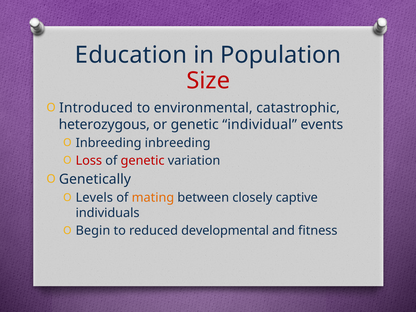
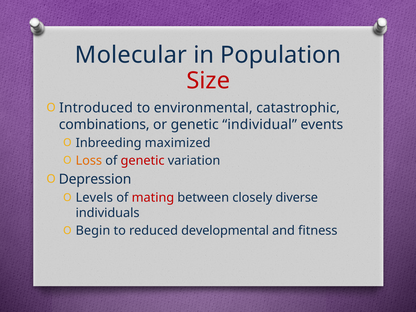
Education: Education -> Molecular (131, 55)
heterozygous: heterozygous -> combinations (104, 124)
Inbreeding inbreeding: inbreeding -> maximized (178, 143)
Loss colour: red -> orange (89, 161)
Genetically: Genetically -> Depression (95, 179)
mating colour: orange -> red (153, 198)
captive: captive -> diverse (297, 198)
